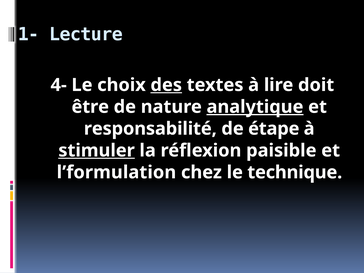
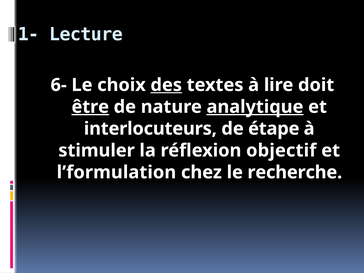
4-: 4- -> 6- (59, 85)
être underline: none -> present (90, 107)
responsabilité: responsabilité -> interlocuteurs (150, 129)
stimuler underline: present -> none (97, 150)
paisible: paisible -> objectif (281, 150)
technique: technique -> recherche (295, 172)
